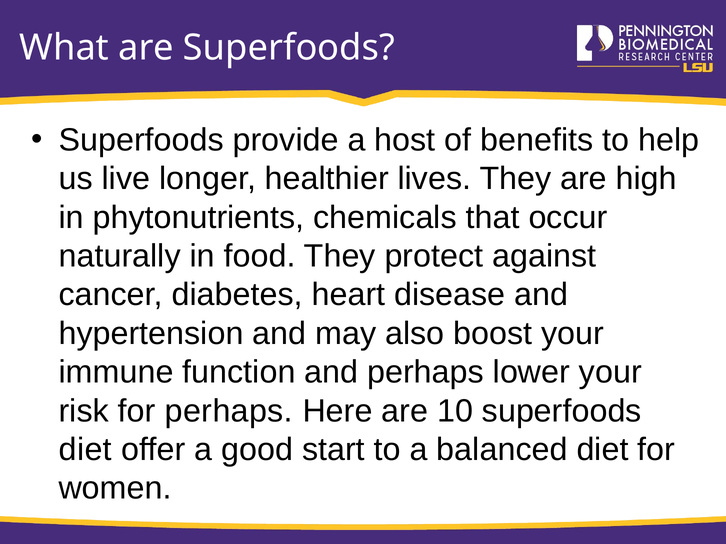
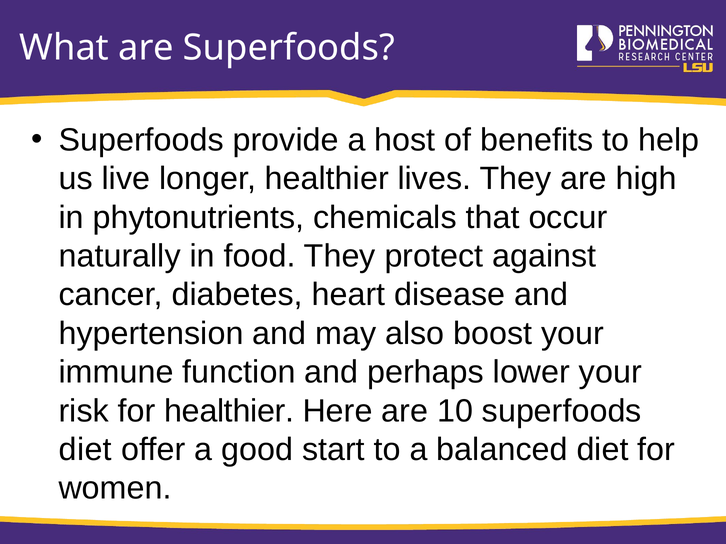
for perhaps: perhaps -> healthier (229, 411)
